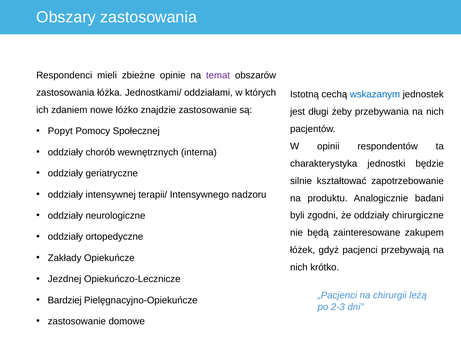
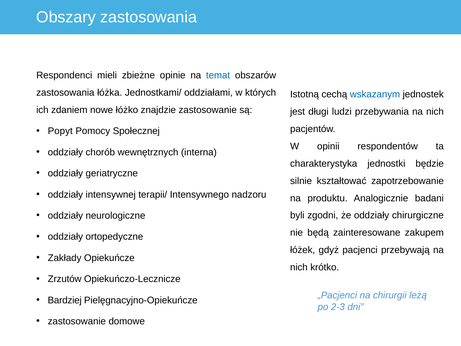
temat colour: purple -> blue (218, 75)
żeby: żeby -> ludzi (342, 112)
Jezdnej: Jezdnej -> Zrzutów (65, 279)
